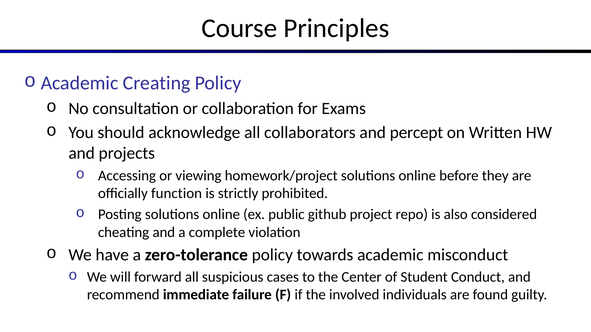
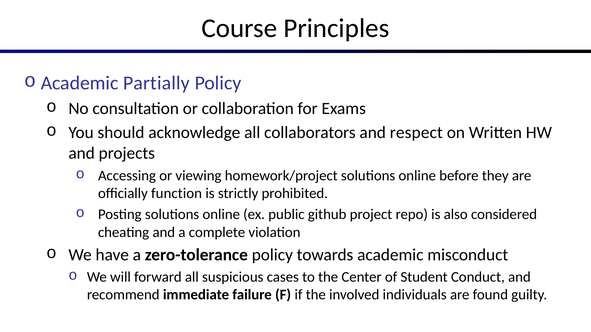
Creating: Creating -> Partially (157, 83)
percept: percept -> respect (416, 133)
